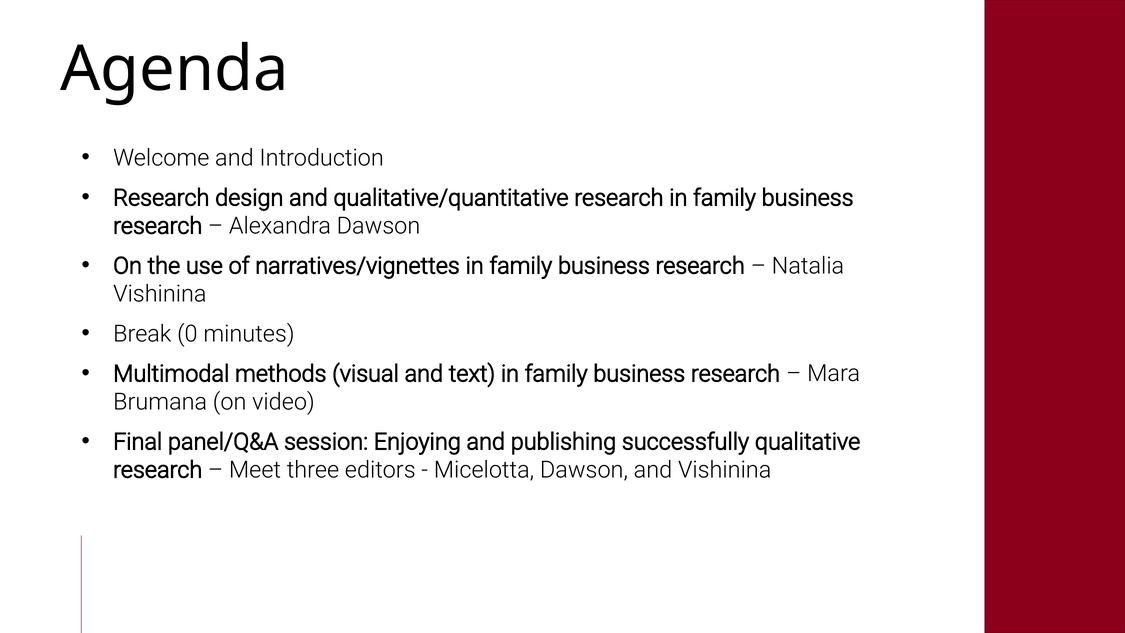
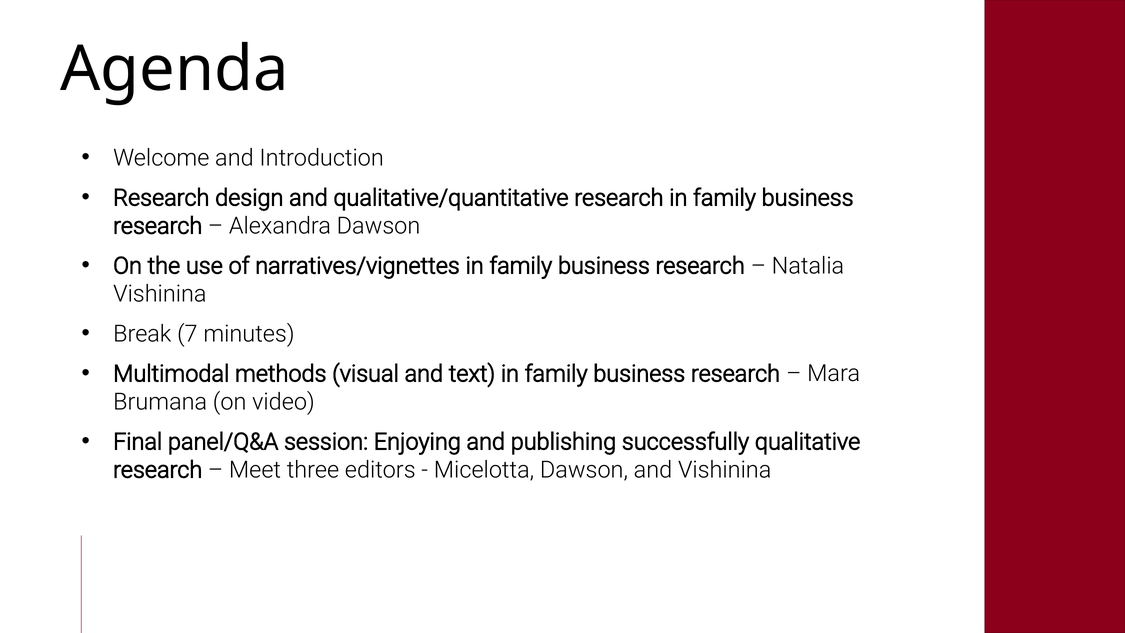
0: 0 -> 7 (187, 334)
